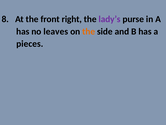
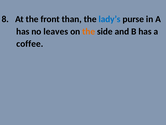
right: right -> than (72, 19)
lady’s colour: purple -> blue (110, 19)
pieces: pieces -> coffee (30, 44)
